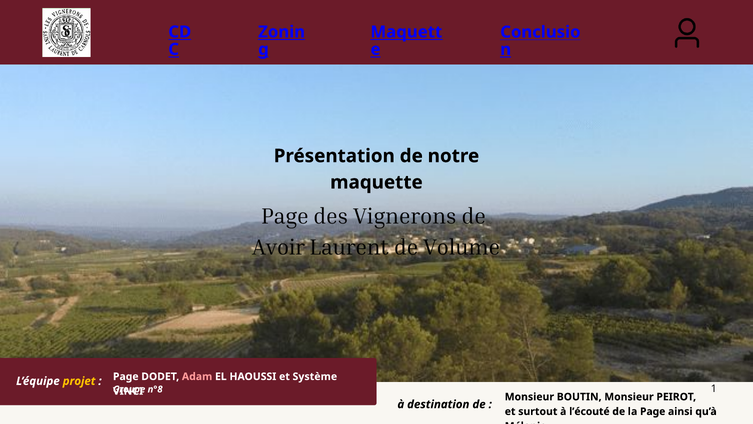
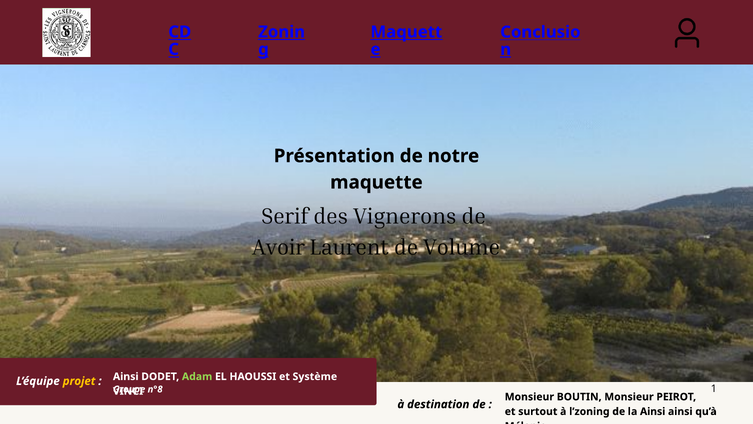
Page: Page -> Serif (285, 216)
Page: Page -> Ainsi (126, 376)
Adam colour: pink -> light green (197, 376)
l’écouté: l’écouté -> l’zoning (589, 411)
la Page: Page -> Ainsi (653, 411)
